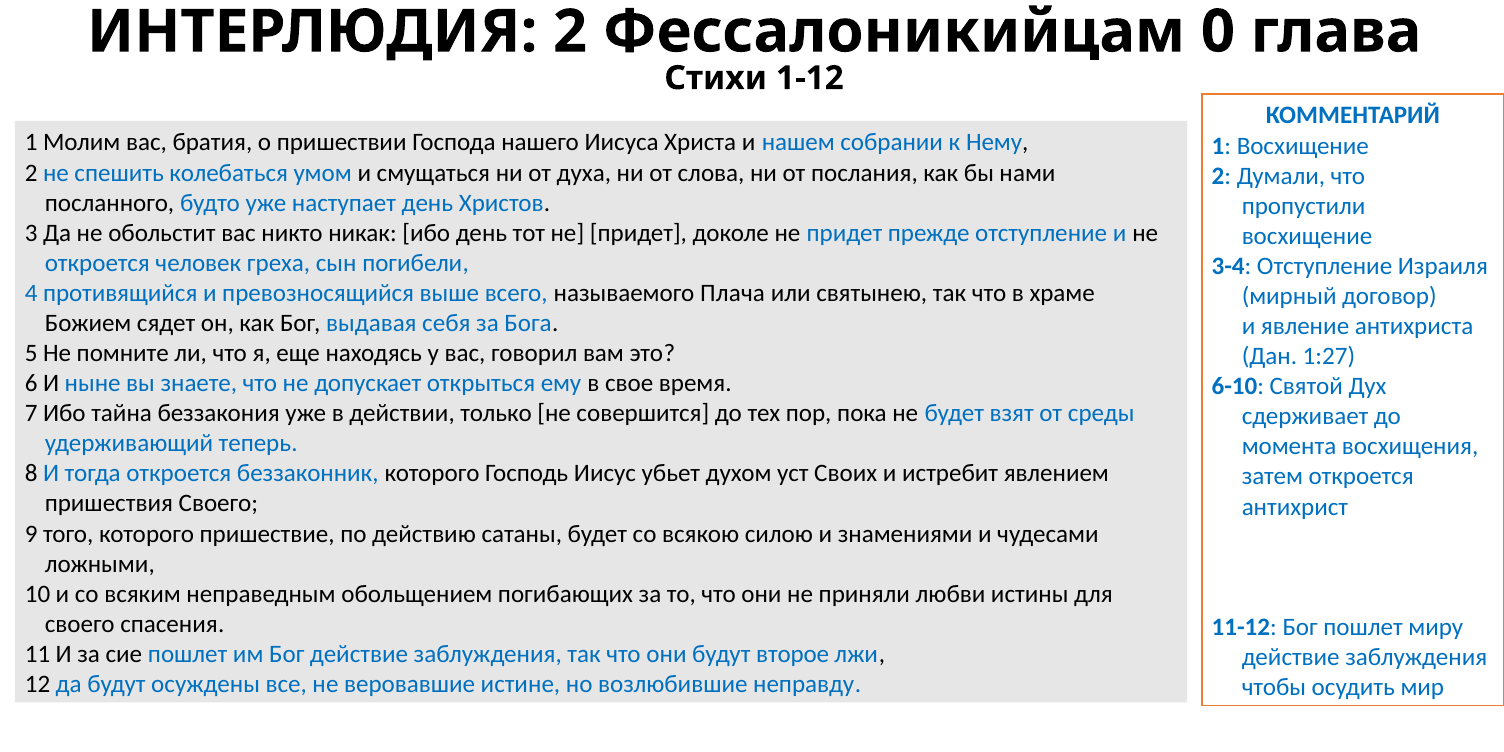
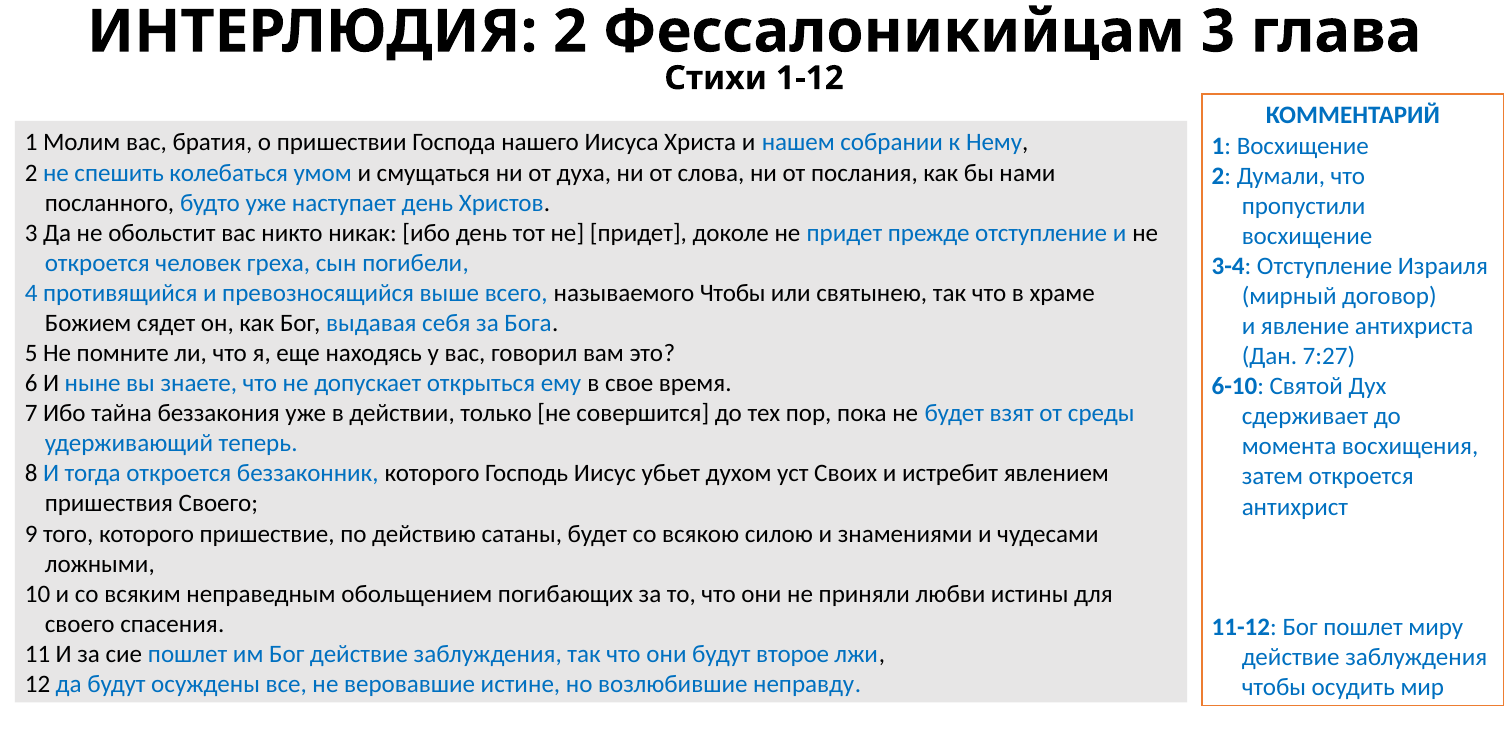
Фессалоникийцам 0: 0 -> 3 (1218, 32)
называемого Плача: Плача -> Чтобы (733, 293)
1:27: 1:27 -> 7:27 (1329, 356)
